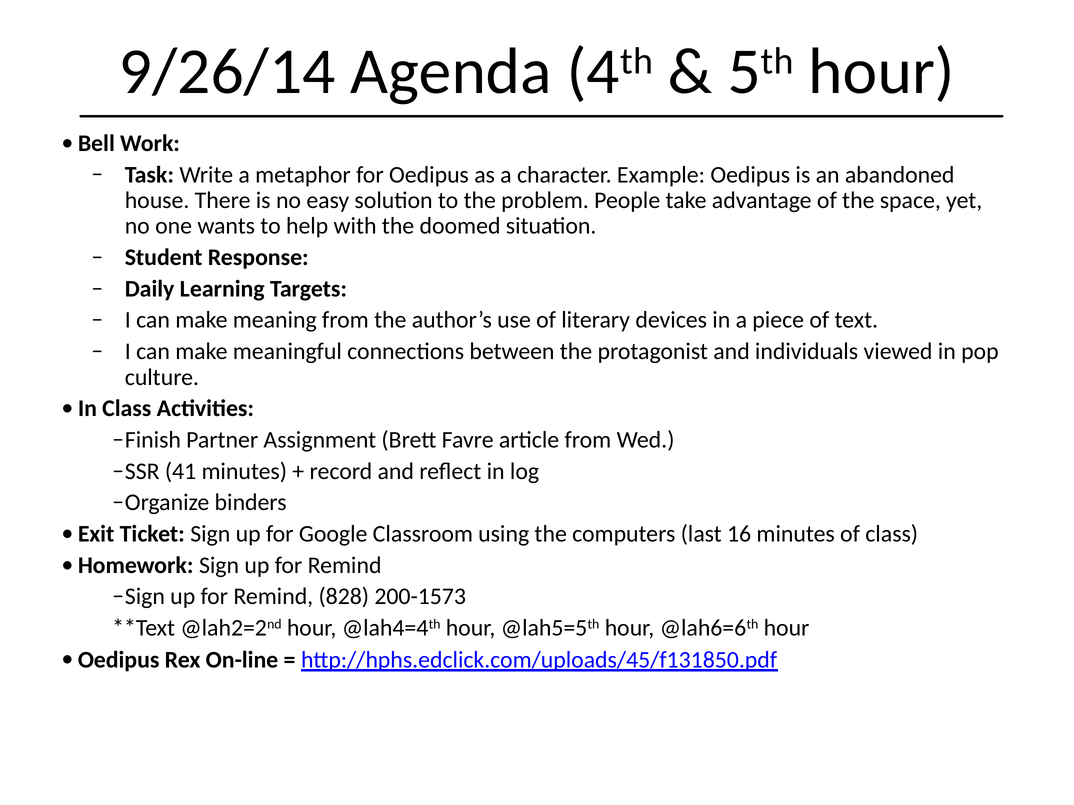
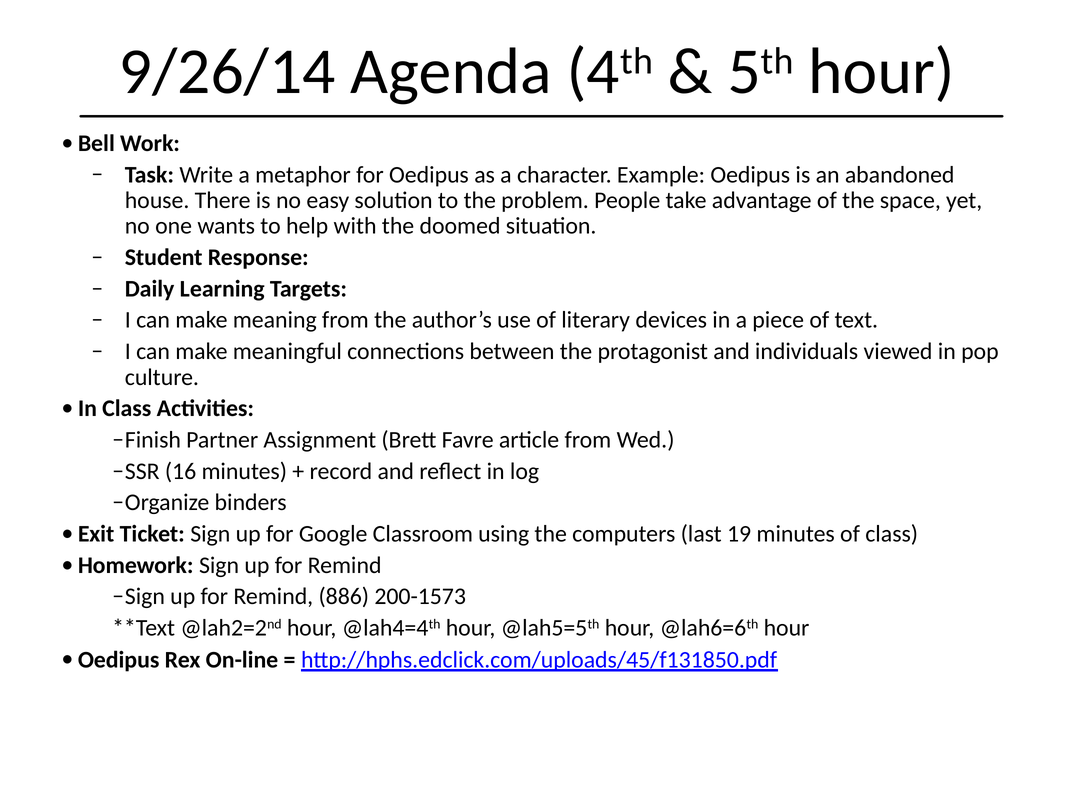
41: 41 -> 16 (181, 471)
16: 16 -> 19 (739, 534)
828: 828 -> 886 (344, 597)
